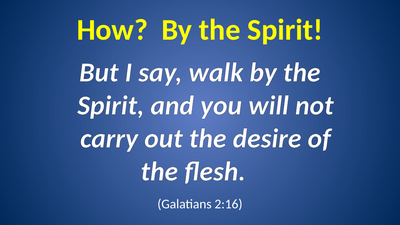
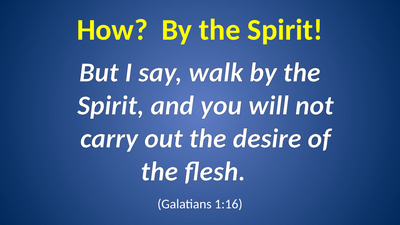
2:16: 2:16 -> 1:16 (229, 204)
